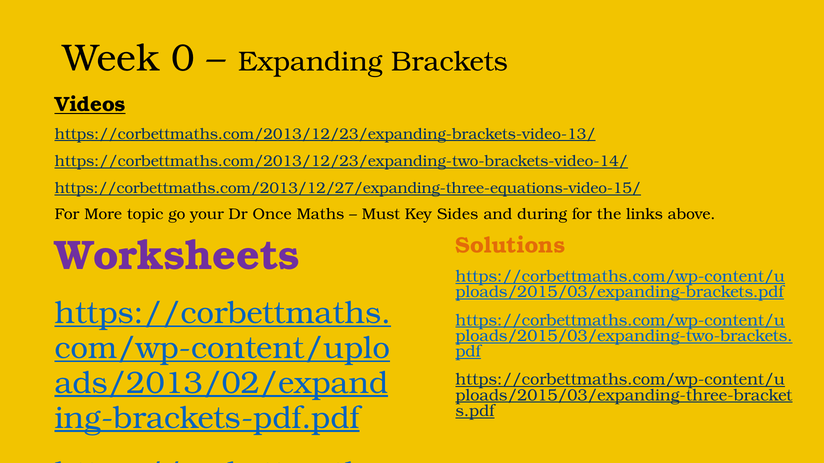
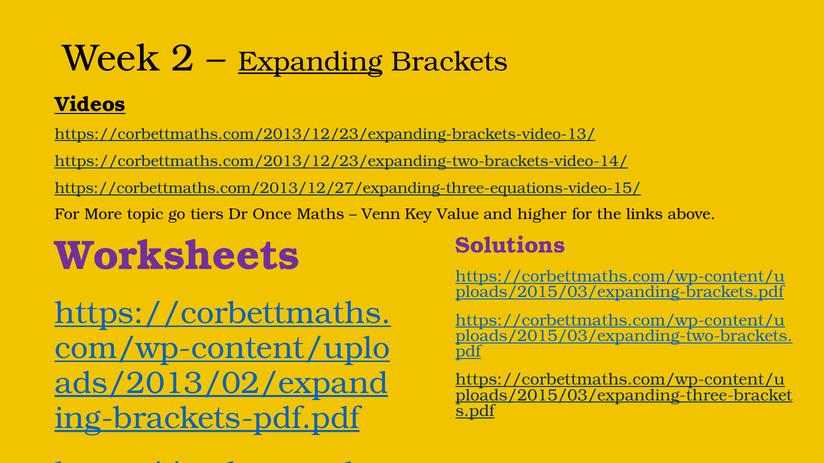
0: 0 -> 2 (183, 58)
Expanding underline: none -> present (310, 62)
your: your -> tiers (207, 214)
Must: Must -> Venn (381, 214)
Sides: Sides -> Value (458, 214)
during: during -> higher (542, 214)
Solutions colour: orange -> purple (510, 246)
